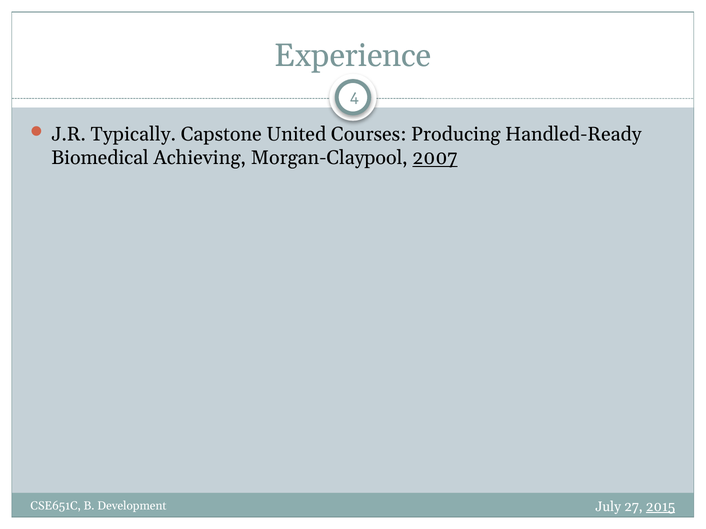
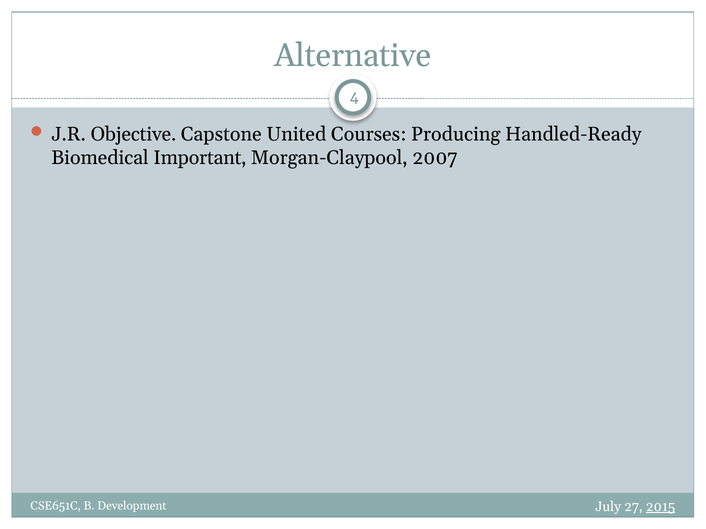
Experience: Experience -> Alternative (353, 56)
Typically: Typically -> Objective (133, 135)
Achieving: Achieving -> Important (200, 158)
2007 underline: present -> none (435, 158)
